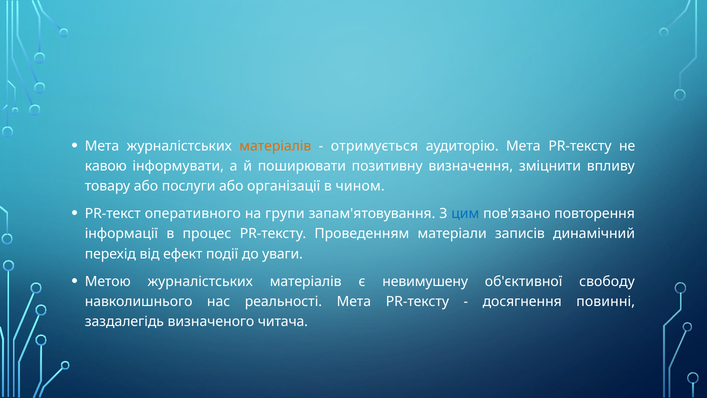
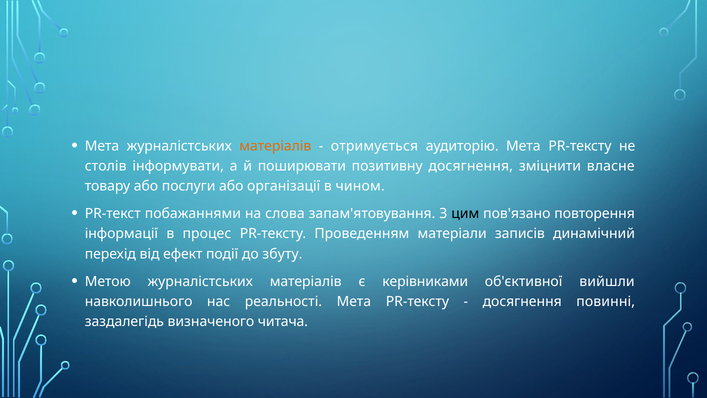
кавою: кавою -> столів (106, 166)
позитивну визначення: визначення -> досягнення (471, 166)
впливу: впливу -> власне (611, 166)
оперативного: оперативного -> побажаннями (193, 214)
групи: групи -> слова (285, 214)
цим colour: blue -> black (465, 214)
уваги: уваги -> збуту (282, 254)
невимушену: невимушену -> керівниками (425, 281)
свободу: свободу -> вийшли (607, 281)
